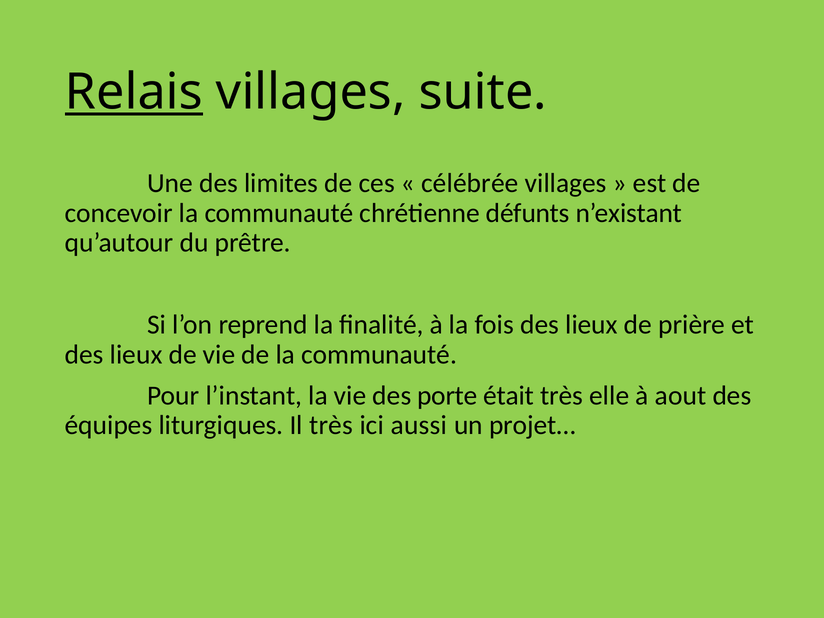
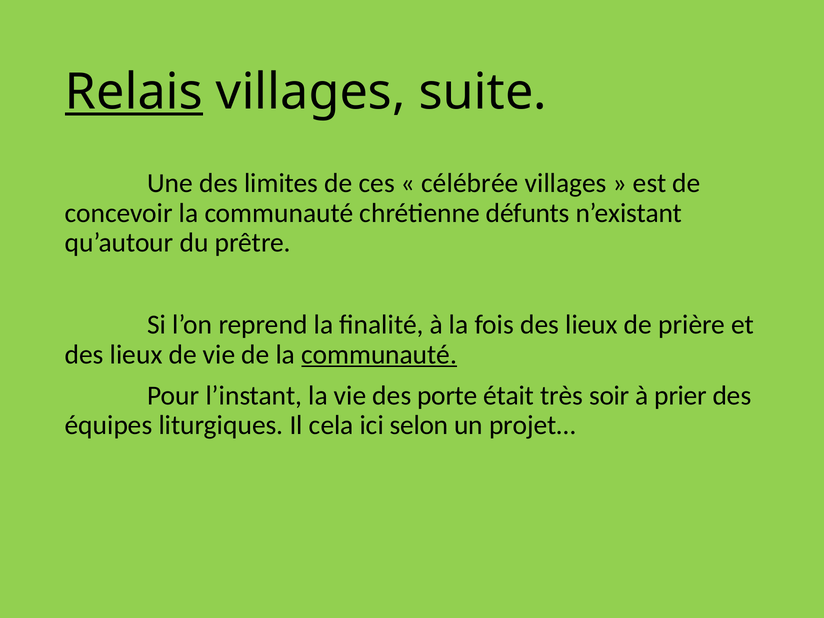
communauté underline: none -> present (379, 354)
elle: elle -> soir (609, 396)
aout: aout -> prier (681, 396)
Il très: très -> cela (331, 425)
aussi: aussi -> selon (419, 425)
